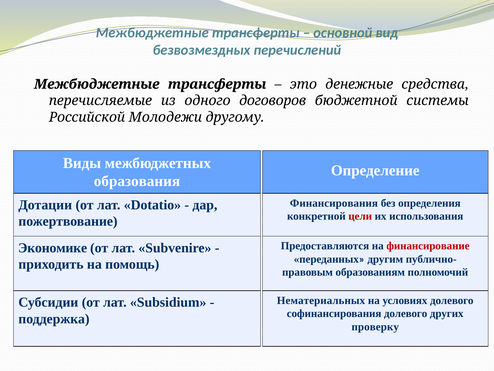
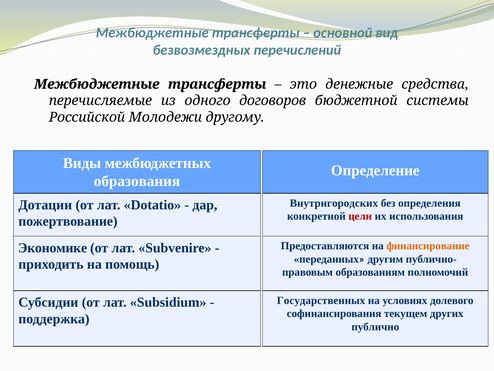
Финансирования: Финансирования -> Внутригородских (334, 203)
финансирование colour: red -> orange (428, 246)
Нематериальных: Нематериальных -> Государственных (321, 300)
софинансирования долевого: долевого -> текущем (406, 313)
проверку: проверку -> публично (375, 326)
